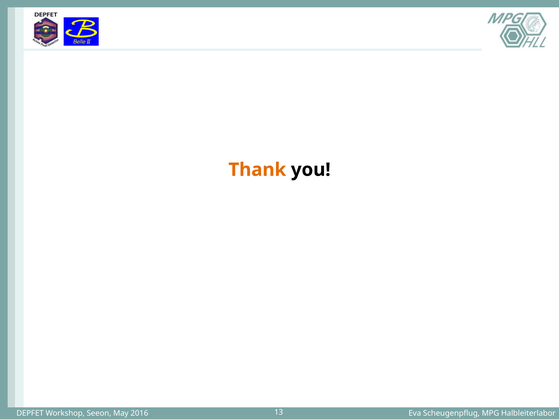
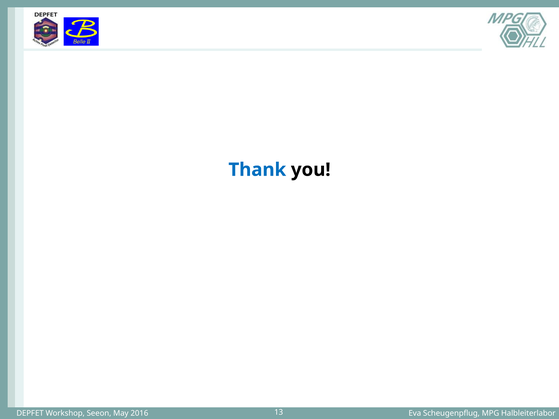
Thank colour: orange -> blue (257, 170)
